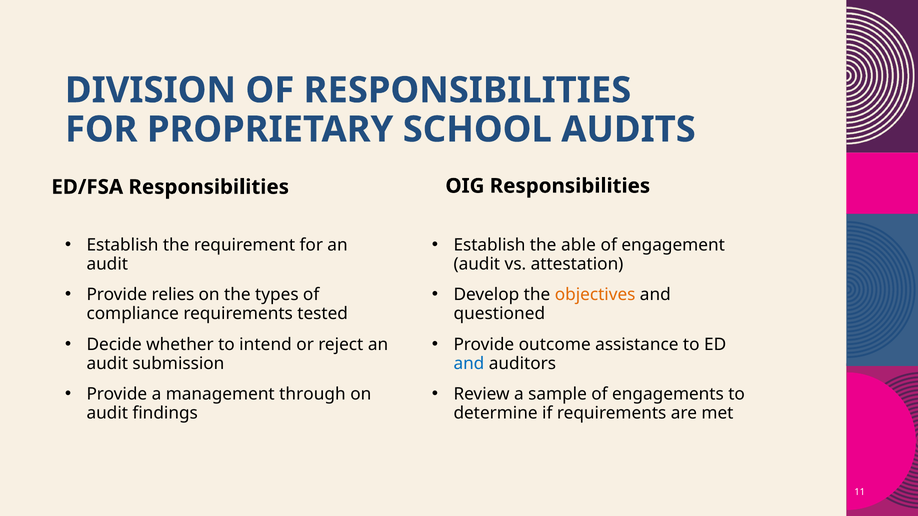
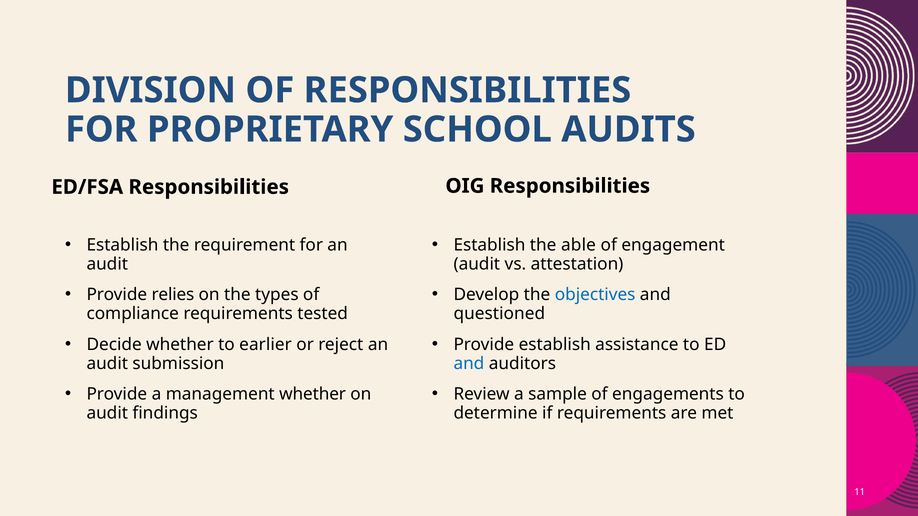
objectives colour: orange -> blue (595, 295)
intend: intend -> earlier (266, 345)
Provide outcome: outcome -> establish (555, 345)
management through: through -> whether (313, 394)
